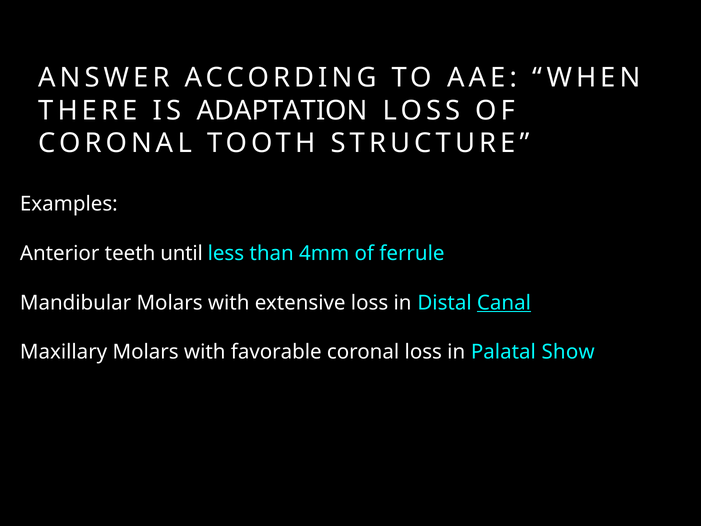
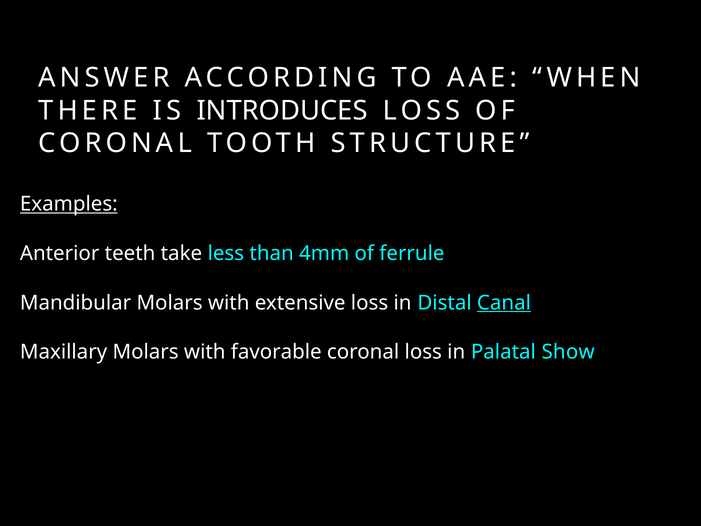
ADAPTATION: ADAPTATION -> INTRODUCES (282, 110)
Examples underline: none -> present (69, 204)
until: until -> take (181, 253)
